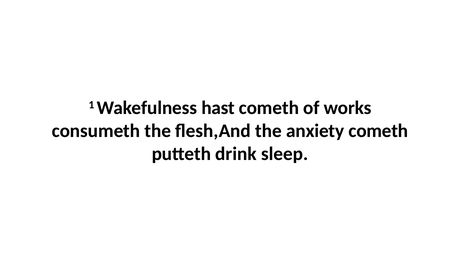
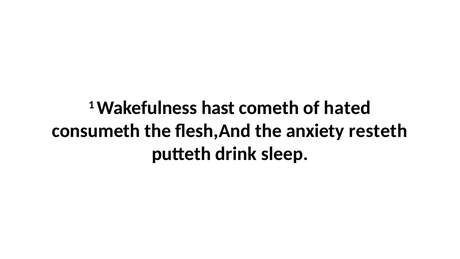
works: works -> hated (347, 108)
anxiety cometh: cometh -> resteth (378, 131)
